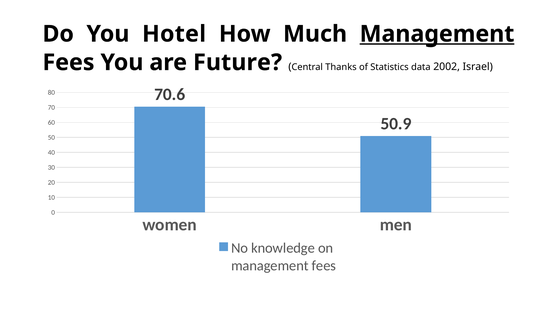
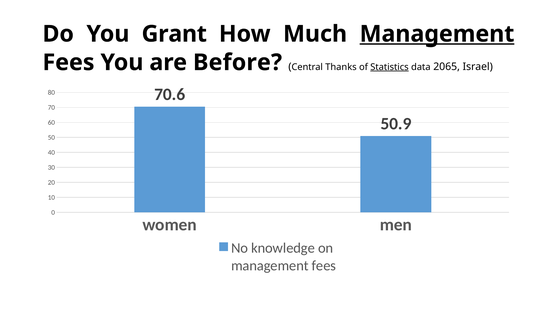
Hotel: Hotel -> Grant (174, 34)
Future: Future -> Before (238, 62)
Statistics underline: none -> present (389, 67)
2002: 2002 -> 2065 (447, 67)
